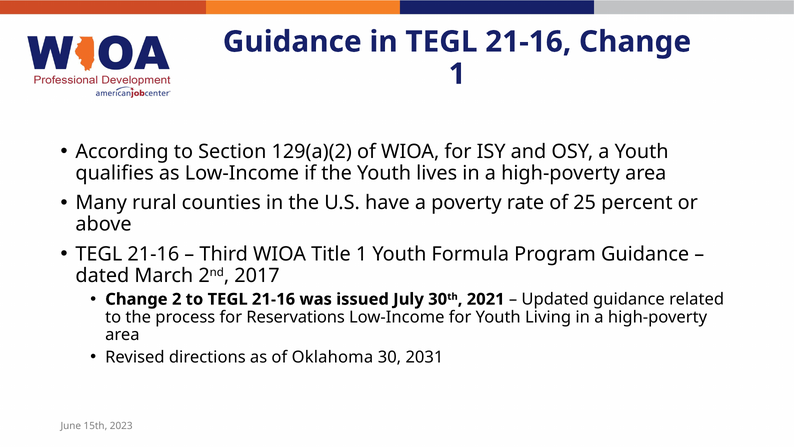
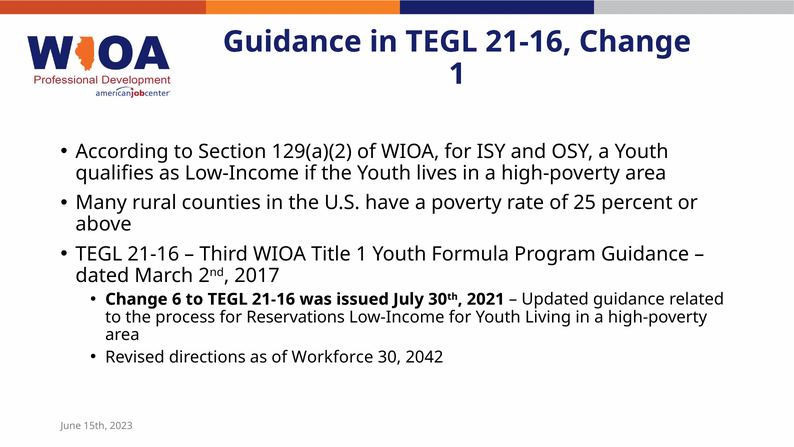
2: 2 -> 6 (177, 299)
Oklahoma: Oklahoma -> Workforce (332, 357)
2031: 2031 -> 2042 (424, 357)
